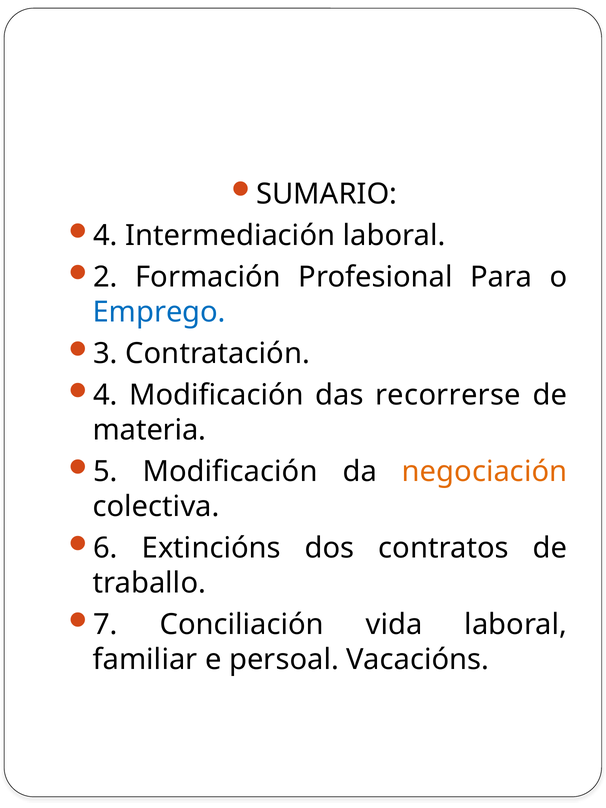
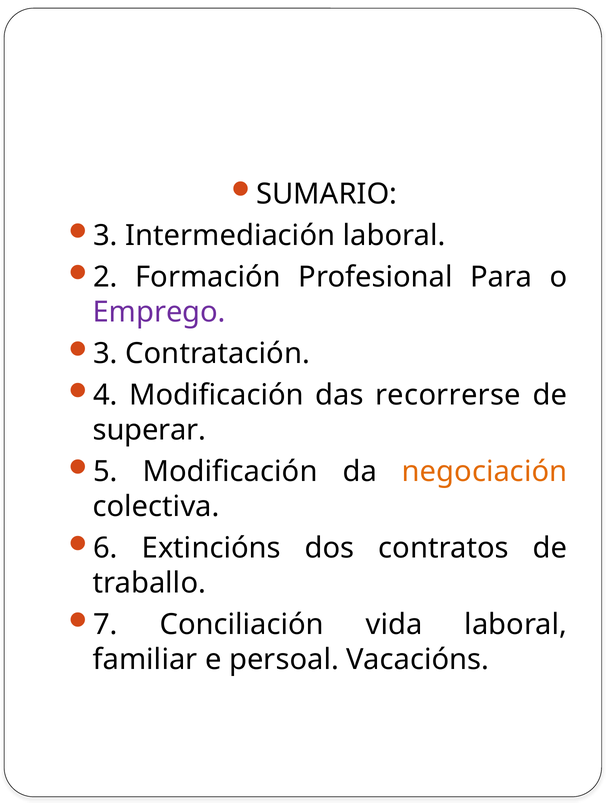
4: 4 -> 3 (106, 236)
Emprego colour: blue -> purple (159, 312)
materia: materia -> superar (149, 430)
